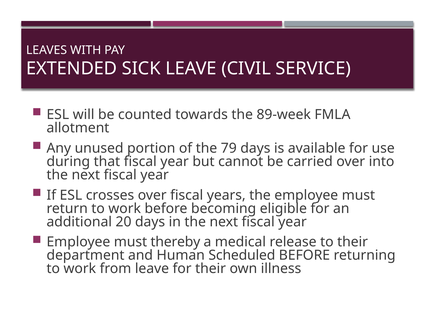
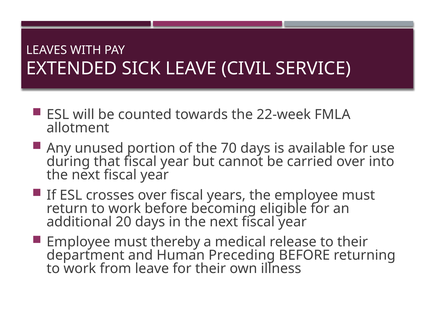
89-week: 89-week -> 22-week (284, 115)
79: 79 -> 70 (229, 148)
Scheduled: Scheduled -> Preceding (242, 256)
